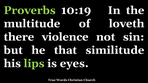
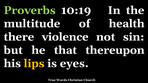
loveth: loveth -> health (127, 24)
similitude: similitude -> thereupon (115, 50)
lips colour: light green -> yellow (34, 64)
